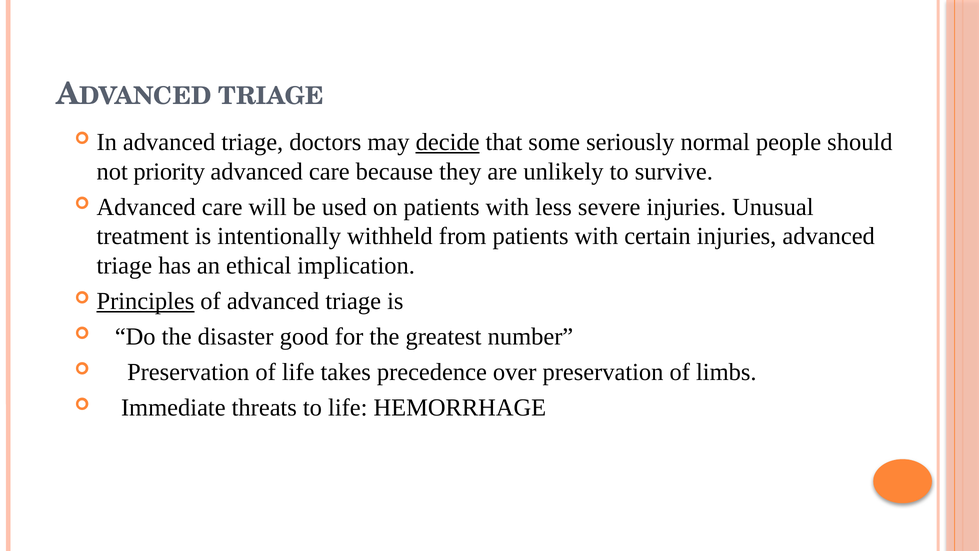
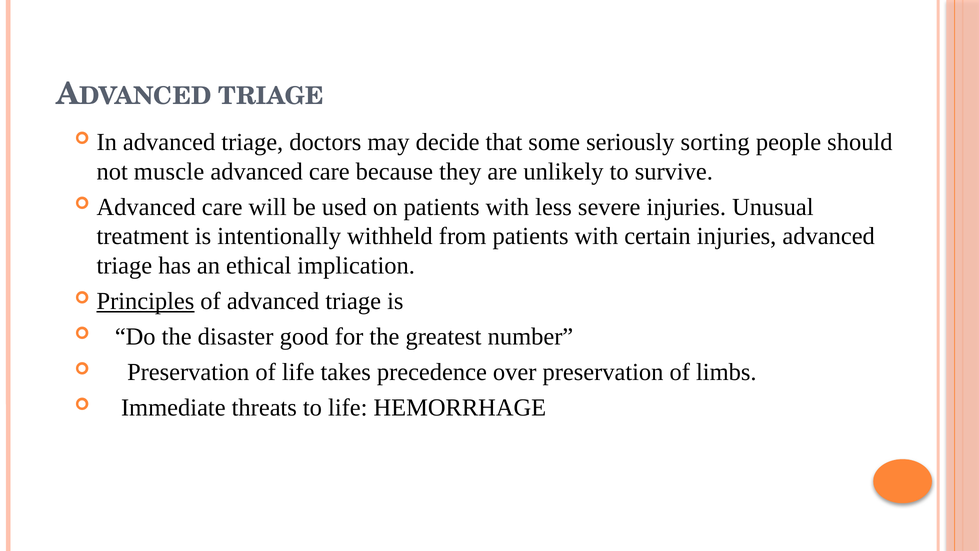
decide underline: present -> none (448, 142)
normal: normal -> sorting (715, 142)
priority: priority -> muscle (169, 171)
